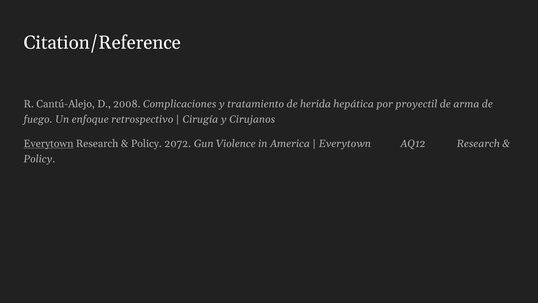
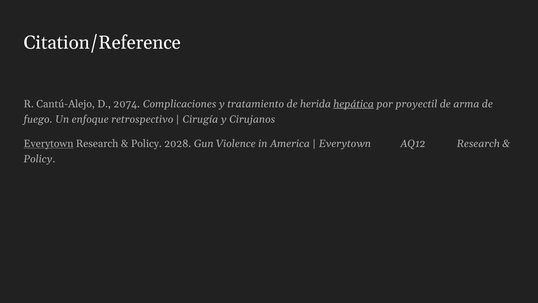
2008: 2008 -> 2074 (127, 104)
hepática underline: none -> present (354, 104)
2072: 2072 -> 2028 (178, 143)
